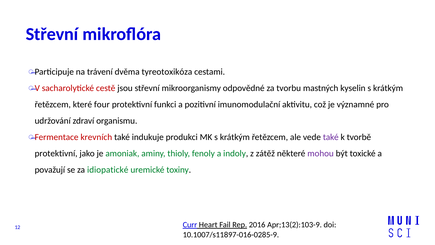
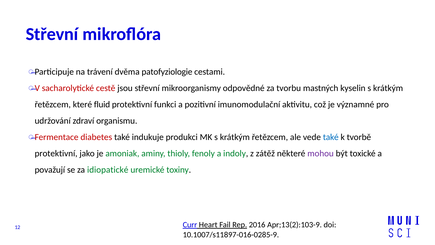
tyreotoxikóza: tyreotoxikóza -> patofyziologie (167, 72)
four: four -> fluid (102, 105)
krevních: krevních -> diabetes (96, 137)
také colour: purple -> blue (331, 137)
